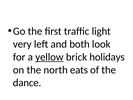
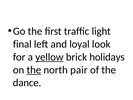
very: very -> final (22, 44)
both: both -> loyal (80, 44)
the underline: none -> present (34, 70)
eats: eats -> pair (79, 70)
